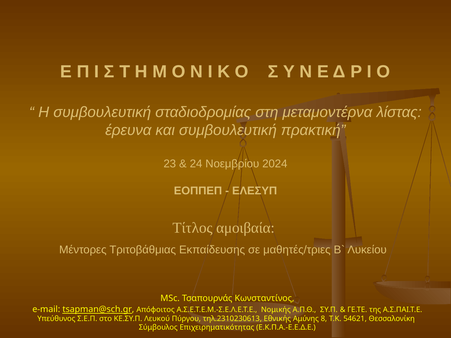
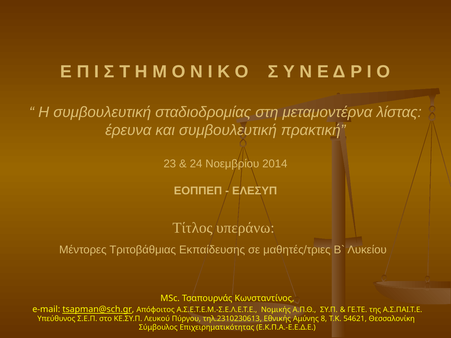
2024: 2024 -> 2014 (275, 164)
αμοιβαία: αμοιβαία -> υπεράνω (245, 228)
